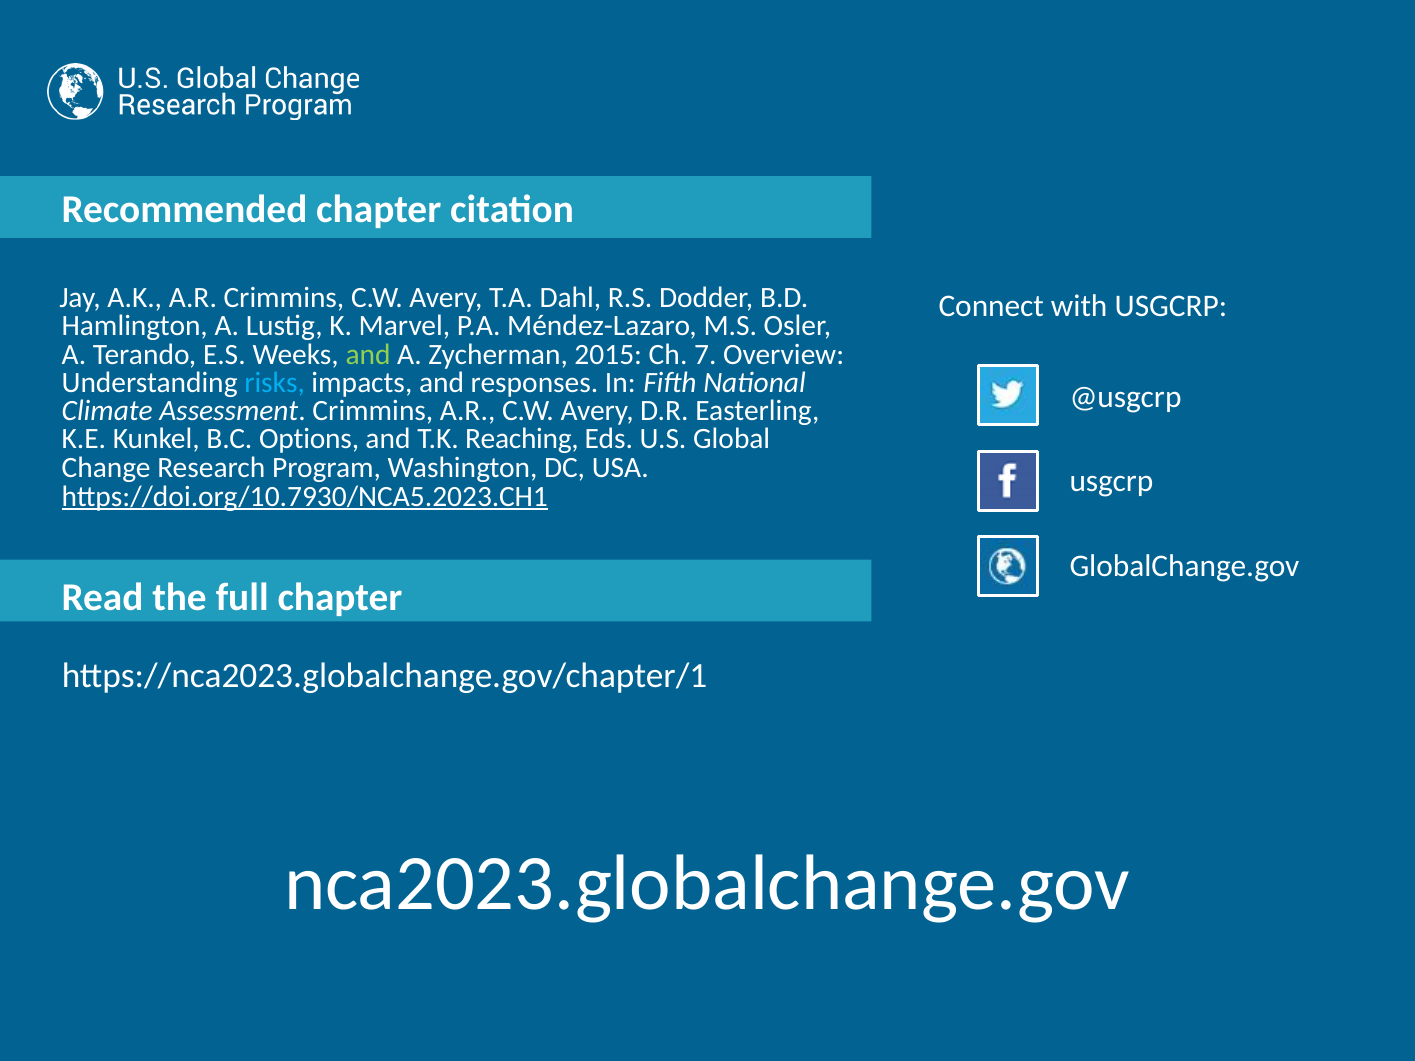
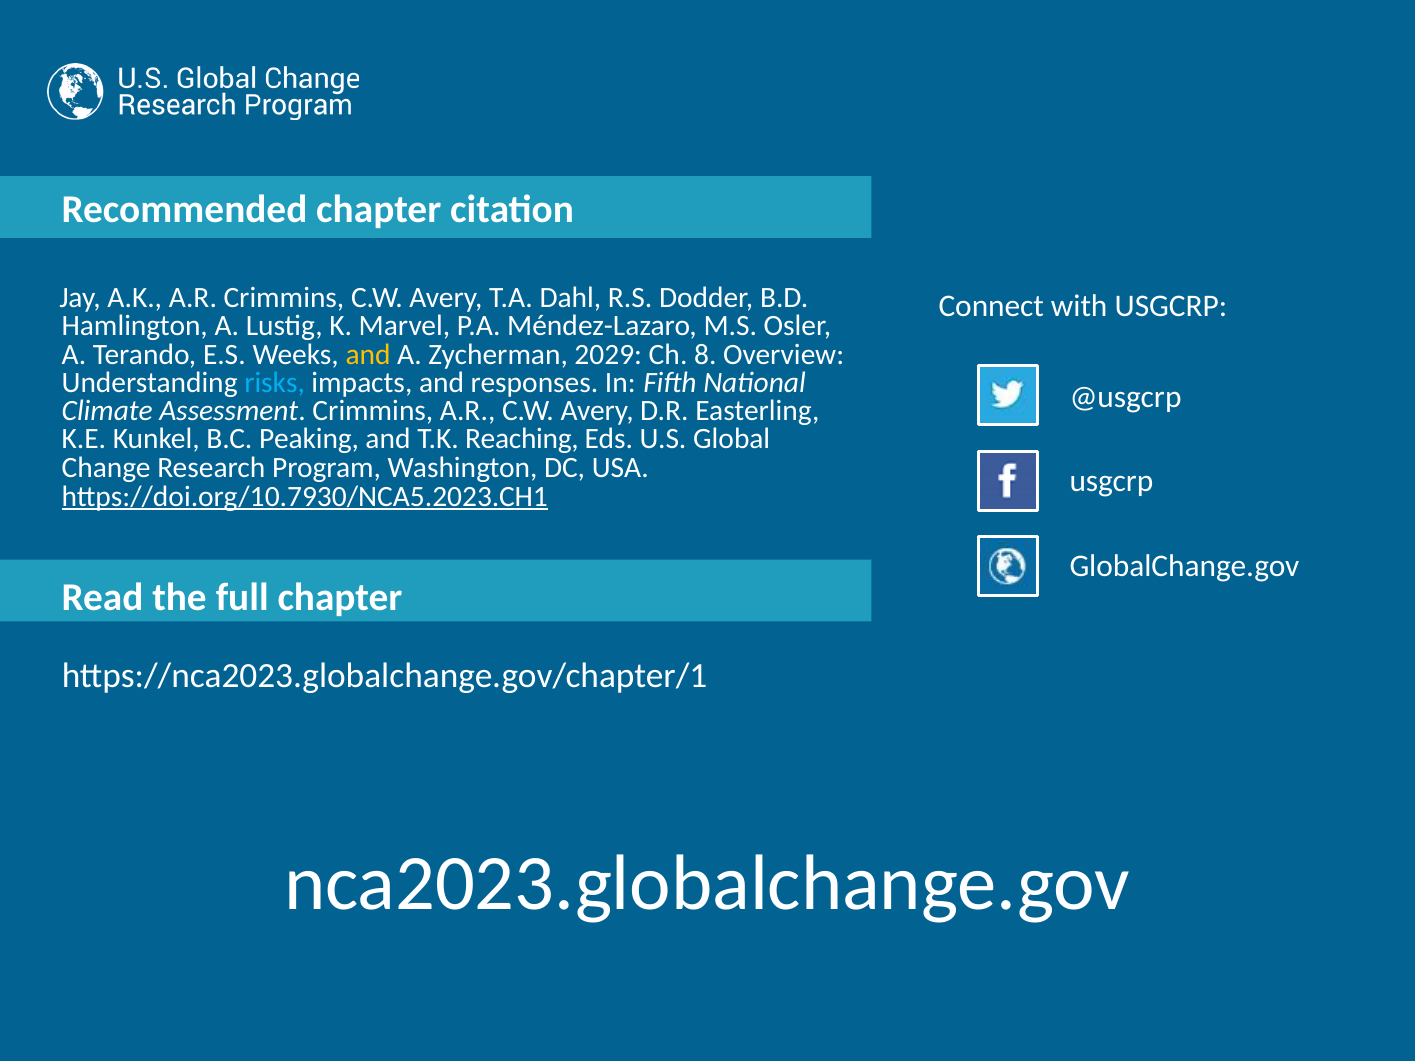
and colour: light green -> yellow (368, 354)
2015: 2015 -> 2029 (608, 354)
7: 7 -> 8 (705, 354)
Options: Options -> Peaking (309, 439)
